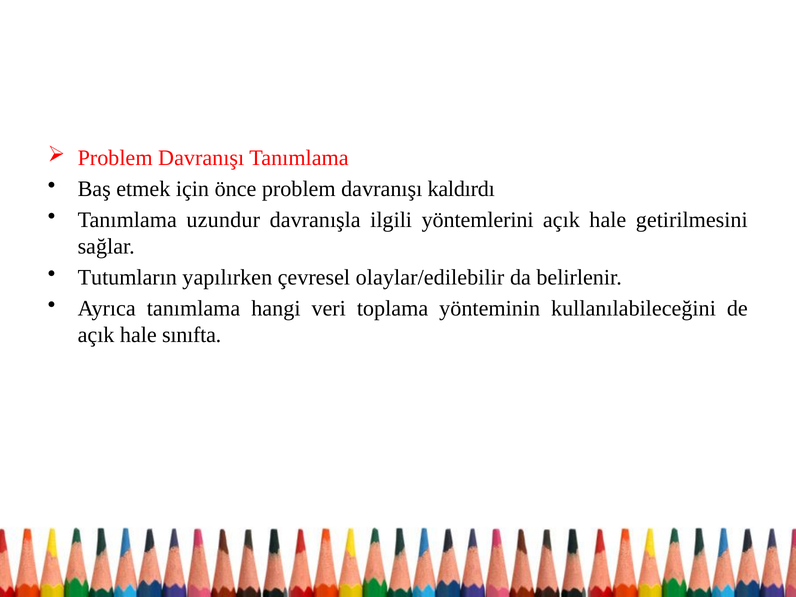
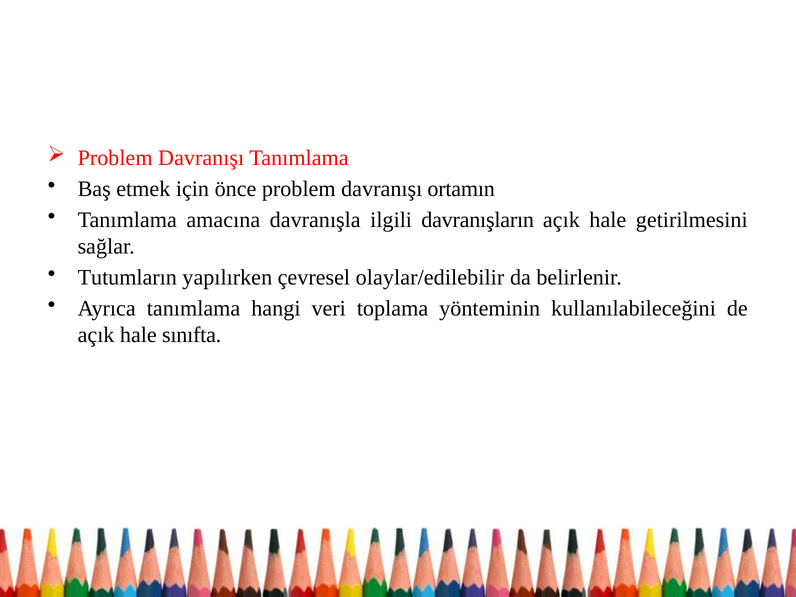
kaldırdı: kaldırdı -> ortamın (461, 189)
uzundur: uzundur -> amacına (223, 220)
yöntemlerini: yöntemlerini -> davranışların (478, 220)
